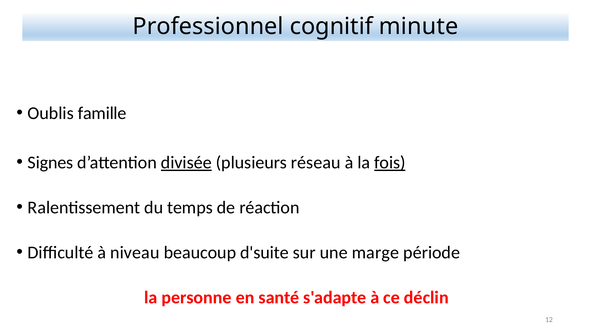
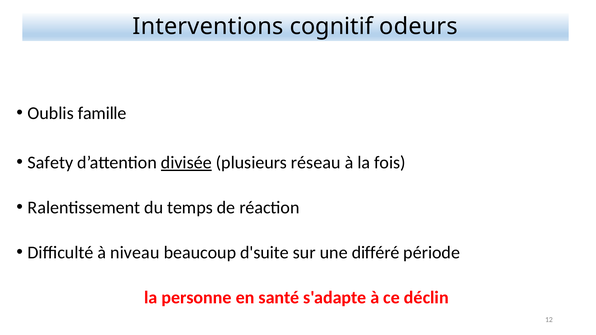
Professionnel: Professionnel -> Interventions (208, 26)
minute: minute -> odeurs (419, 26)
Signes: Signes -> Safety (50, 163)
fois underline: present -> none (390, 163)
marge: marge -> différé (376, 253)
